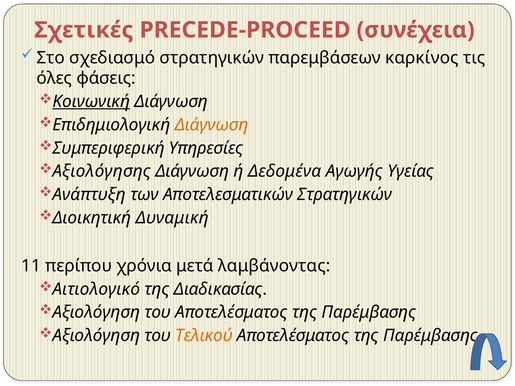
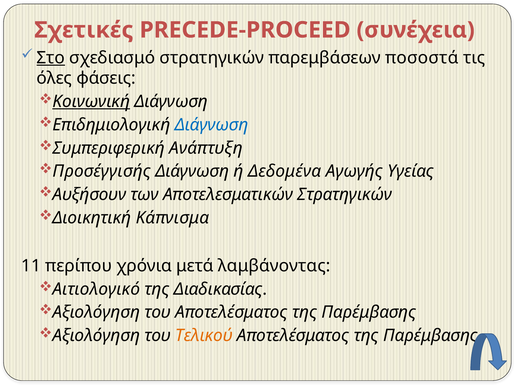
Στο underline: none -> present (51, 58)
καρκίνος: καρκίνος -> ποσοστά (422, 58)
Διάγνωση colour: orange -> blue (211, 125)
Υπηρεσίες: Υπηρεσίες -> Ανάπτυξη (206, 148)
Αξιολόγησης: Αξιολόγησης -> Προσέγγισής (102, 171)
Ανάπτυξη: Ανάπτυξη -> Αυξήσουν (89, 195)
Δυναμική: Δυναμική -> Κάπνισμα (172, 218)
